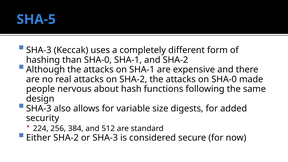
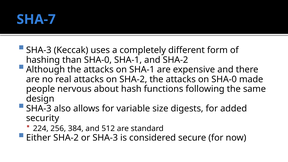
SHA-5: SHA-5 -> SHA-7 (36, 19)
